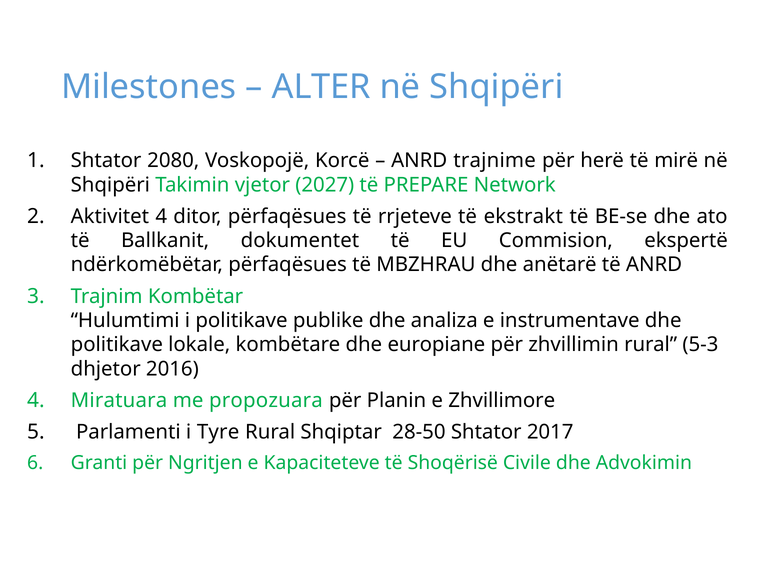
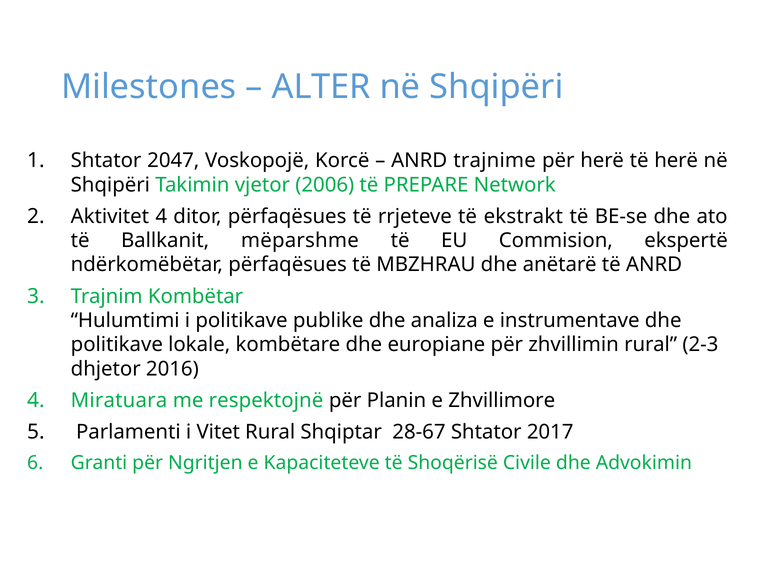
2080: 2080 -> 2047 (173, 161)
të mirë: mirë -> herë (676, 161)
2027: 2027 -> 2006 (325, 185)
dokumentet: dokumentet -> mëparshme (300, 241)
5-3: 5-3 -> 2-3 (700, 345)
propozuara: propozuara -> respektojnë (266, 401)
Tyre: Tyre -> Vitet (218, 432)
28-50: 28-50 -> 28-67 (419, 432)
